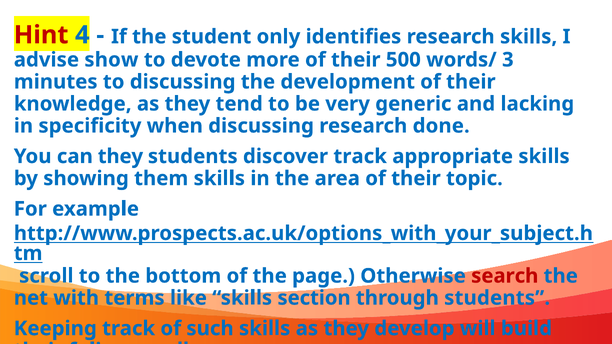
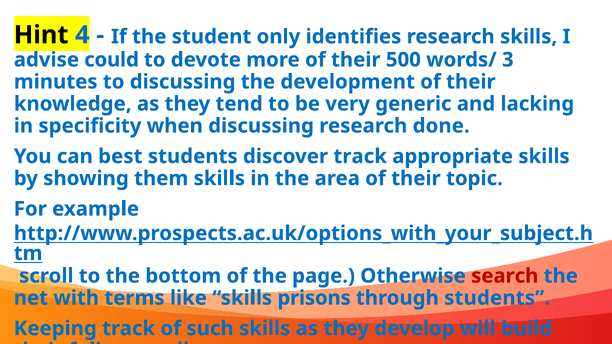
Hint colour: red -> black (41, 35)
show: show -> could (112, 60)
can they: they -> best (120, 157)
section: section -> prisons (314, 298)
